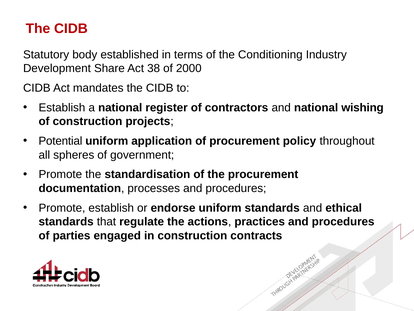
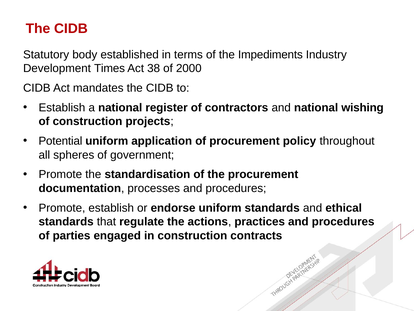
Conditioning: Conditioning -> Impediments (270, 54)
Share: Share -> Times (110, 68)
